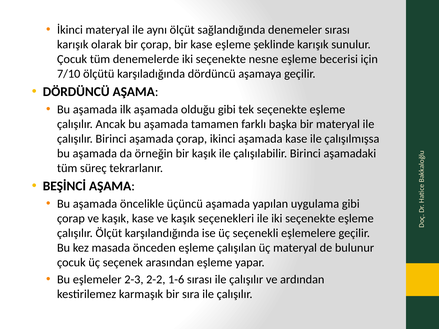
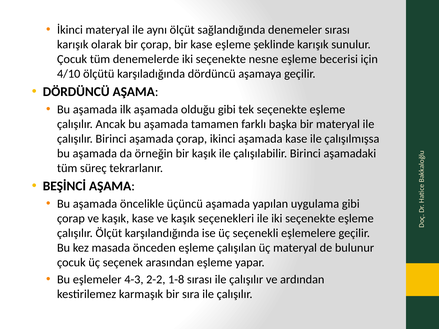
7/10: 7/10 -> 4/10 (69, 74)
2-3: 2-3 -> 4-3 (134, 280)
1-6: 1-6 -> 1-8 (176, 280)
